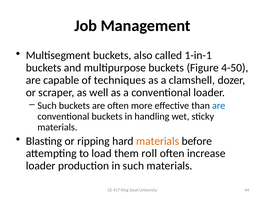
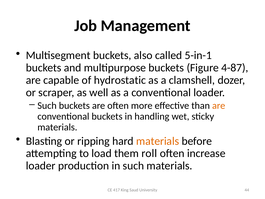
1-in-1: 1-in-1 -> 5-in-1 (198, 55)
4-50: 4-50 -> 4-87 (235, 68)
techniques: techniques -> hydrostatic (120, 80)
are colour: blue -> orange (219, 106)
